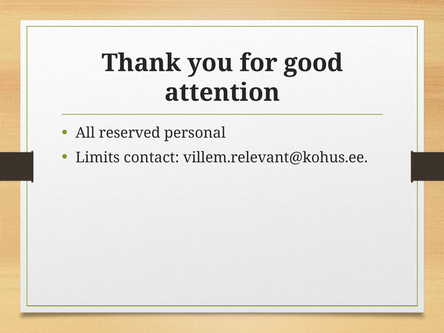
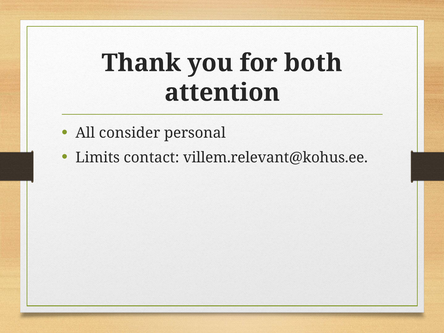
good: good -> both (313, 63)
reserved: reserved -> consider (130, 133)
